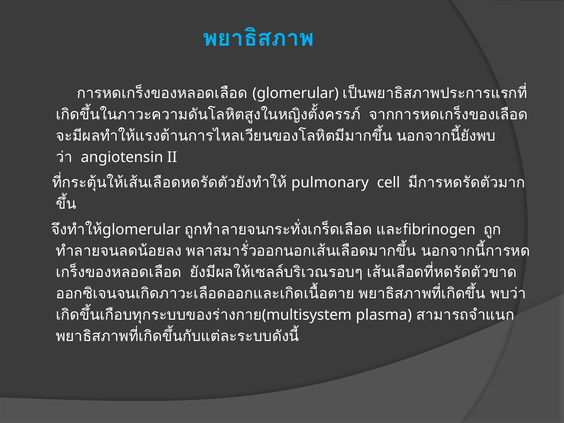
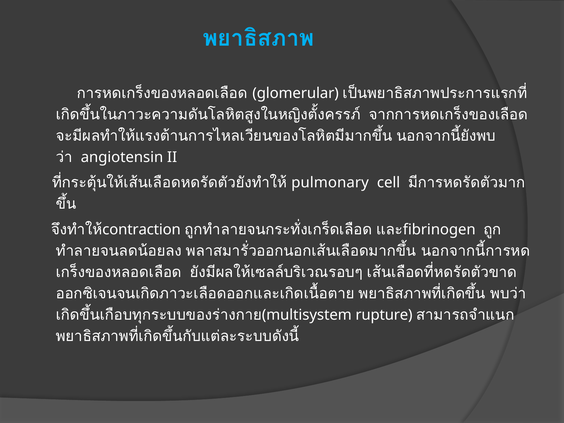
glomerular: glomerular -> contraction (142, 230)
plasma: plasma -> rupture (384, 315)
